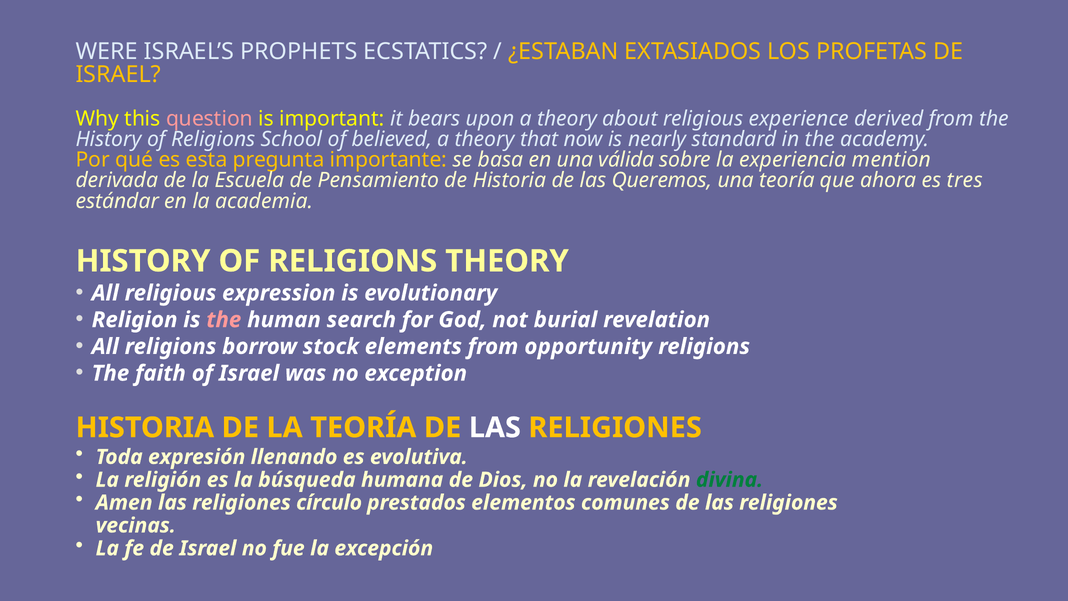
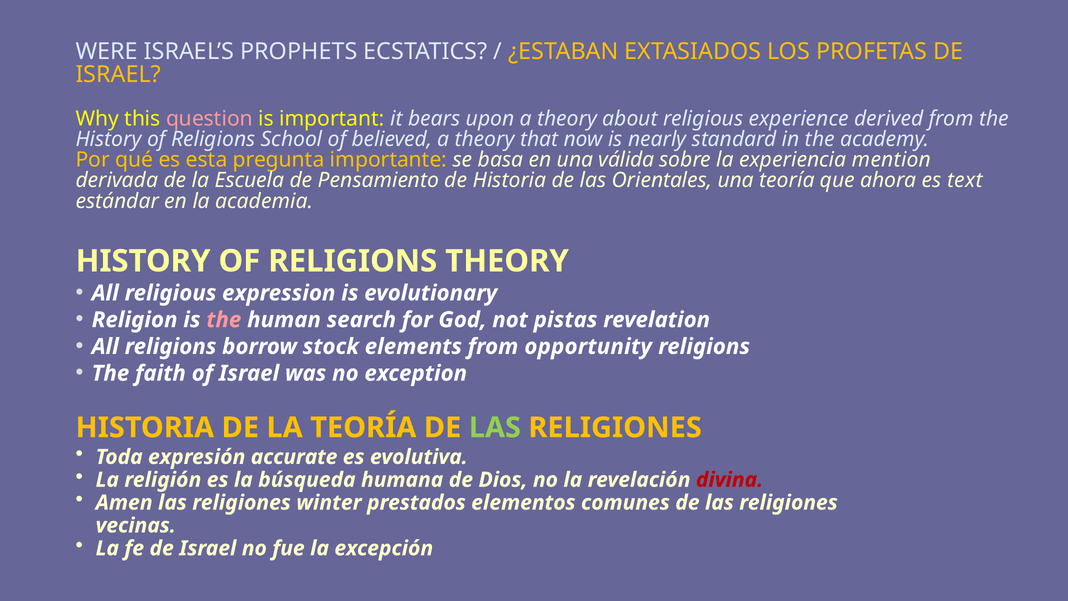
Queremos: Queremos -> Orientales (662, 180)
tres: tres -> text (965, 180)
burial: burial -> pistas (566, 320)
LAS colour: white -> light green (495, 428)
llenando: llenando -> accurate (294, 457)
divina colour: green -> red (730, 480)
círculo: círculo -> winter (329, 502)
